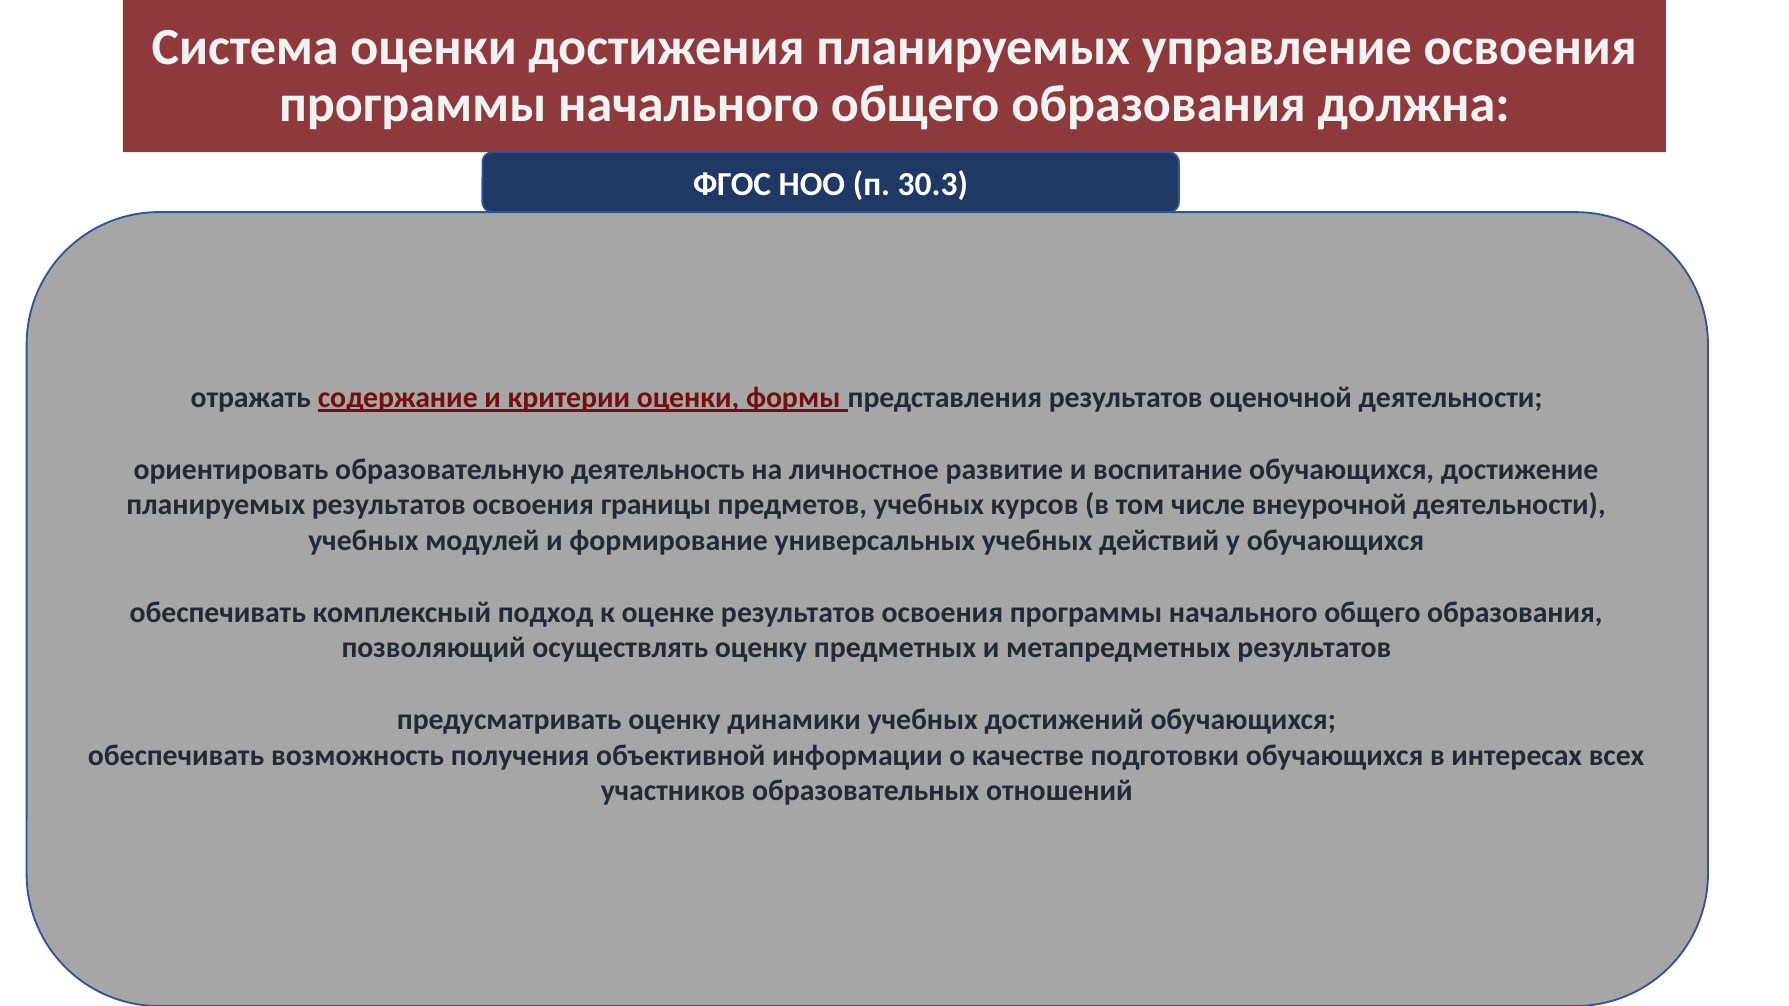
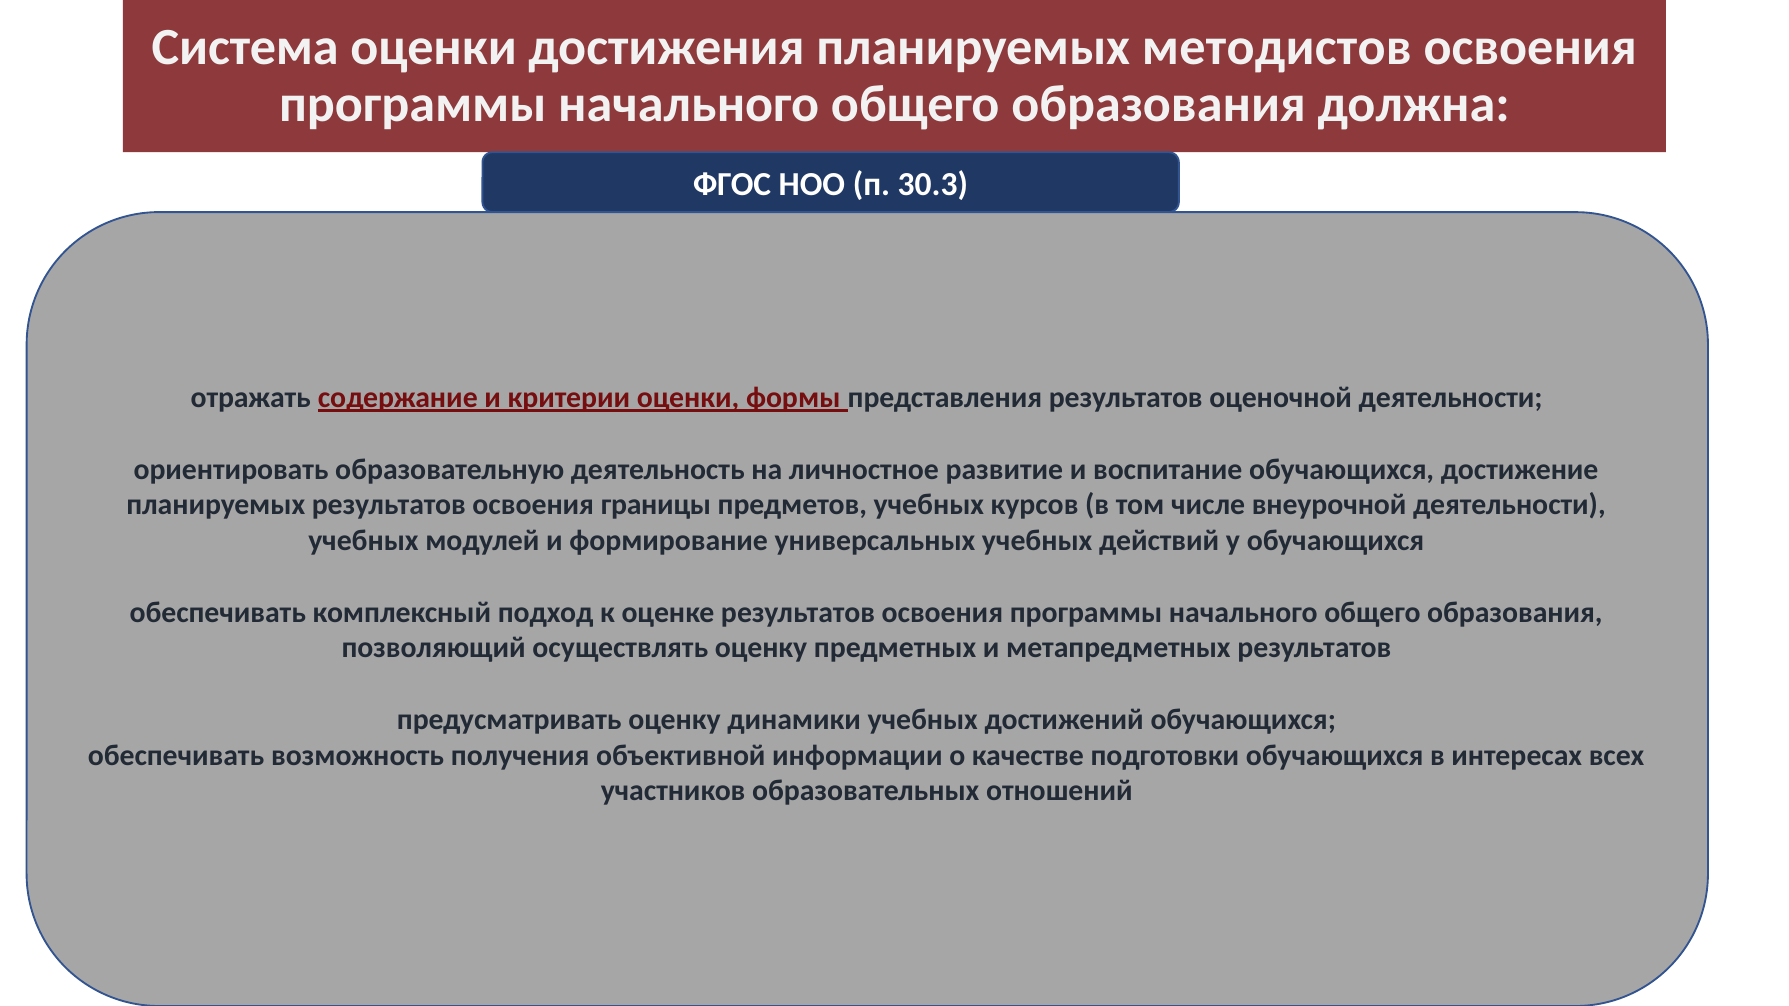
управление: управление -> методистов (1277, 48)
